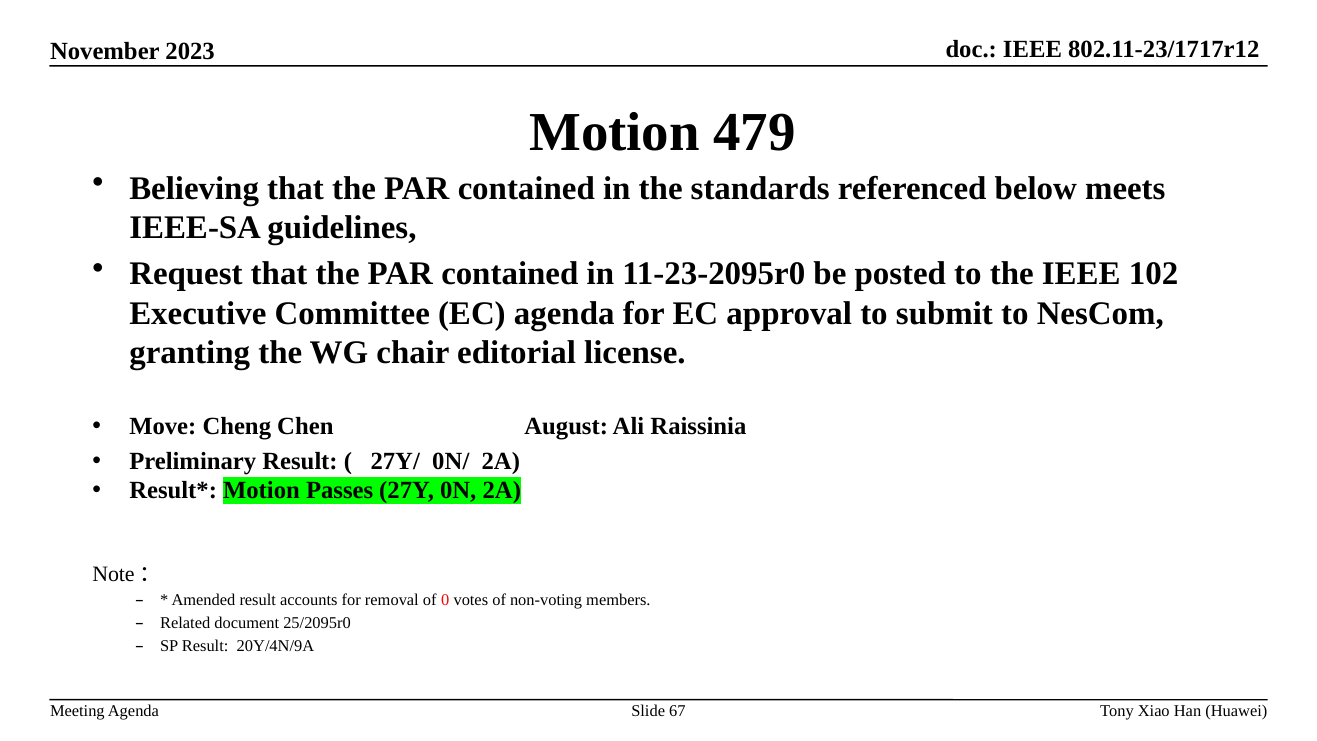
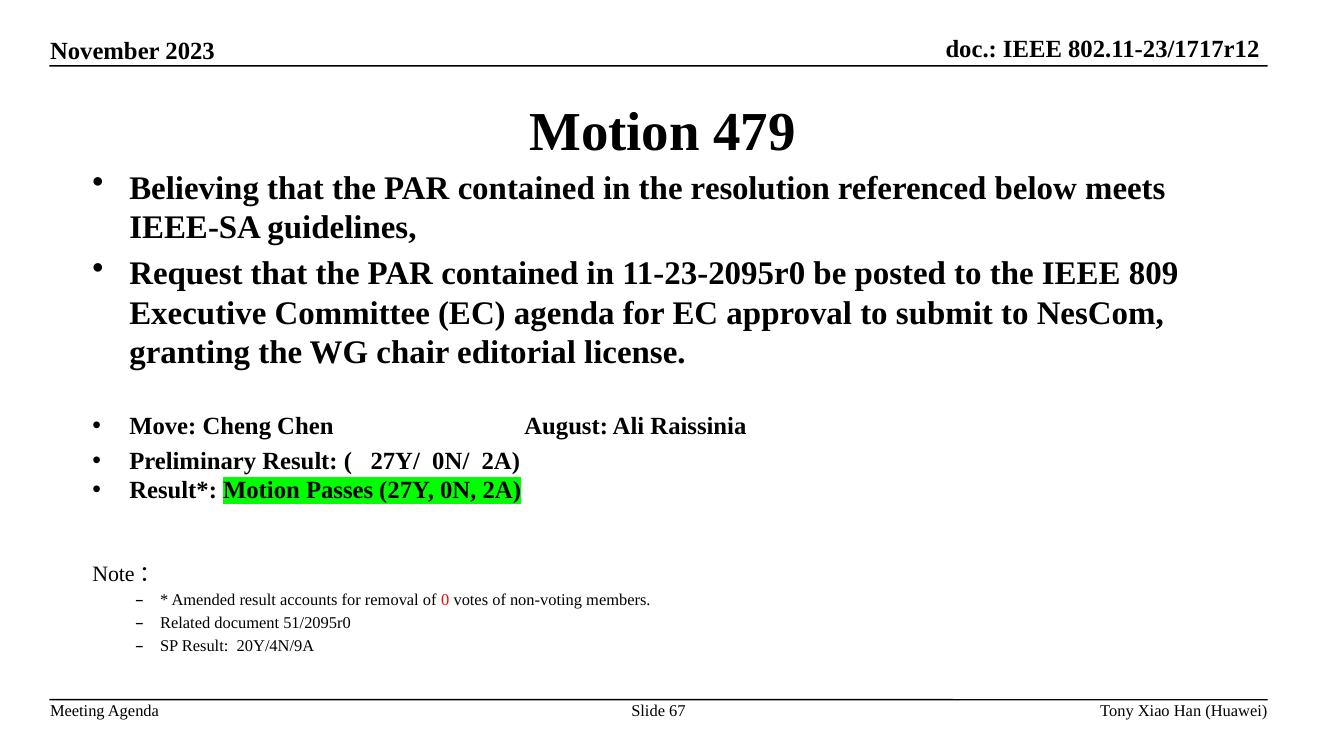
standards: standards -> resolution (760, 188)
102: 102 -> 809 (1154, 274)
25/2095r0: 25/2095r0 -> 51/2095r0 (317, 623)
